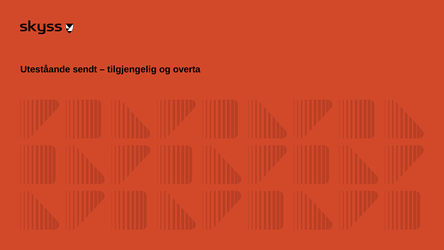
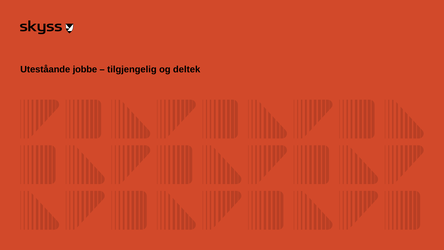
sendt: sendt -> jobbe (85, 69)
overta: overta -> deltek (187, 69)
